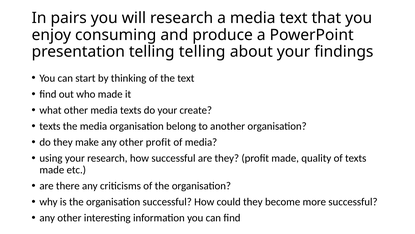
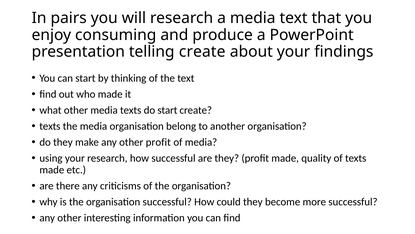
telling telling: telling -> create (202, 52)
do your: your -> start (167, 110)
